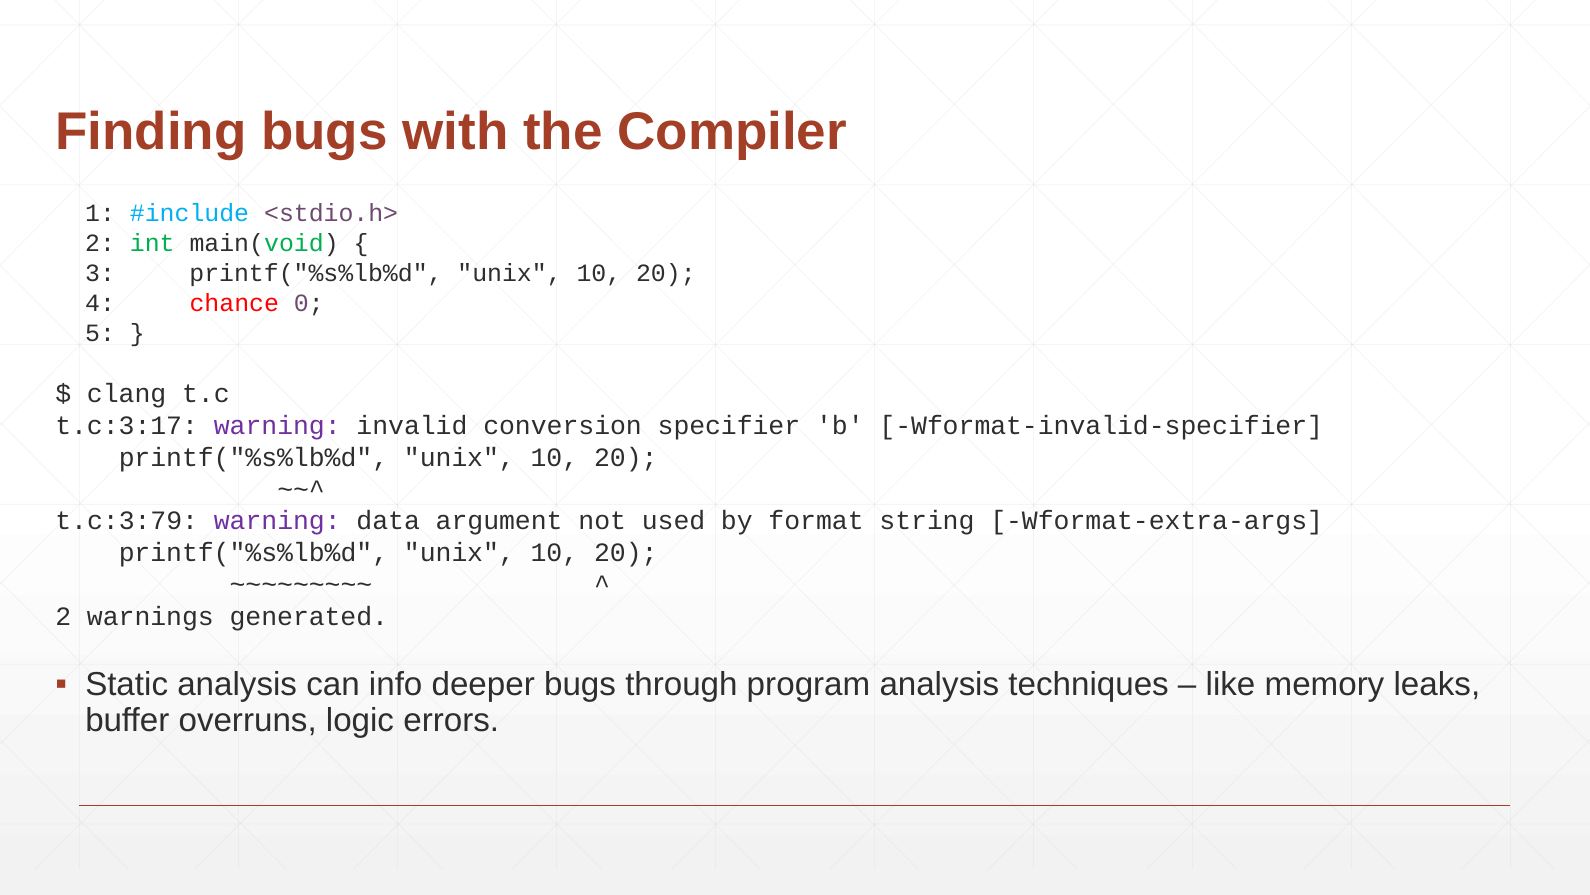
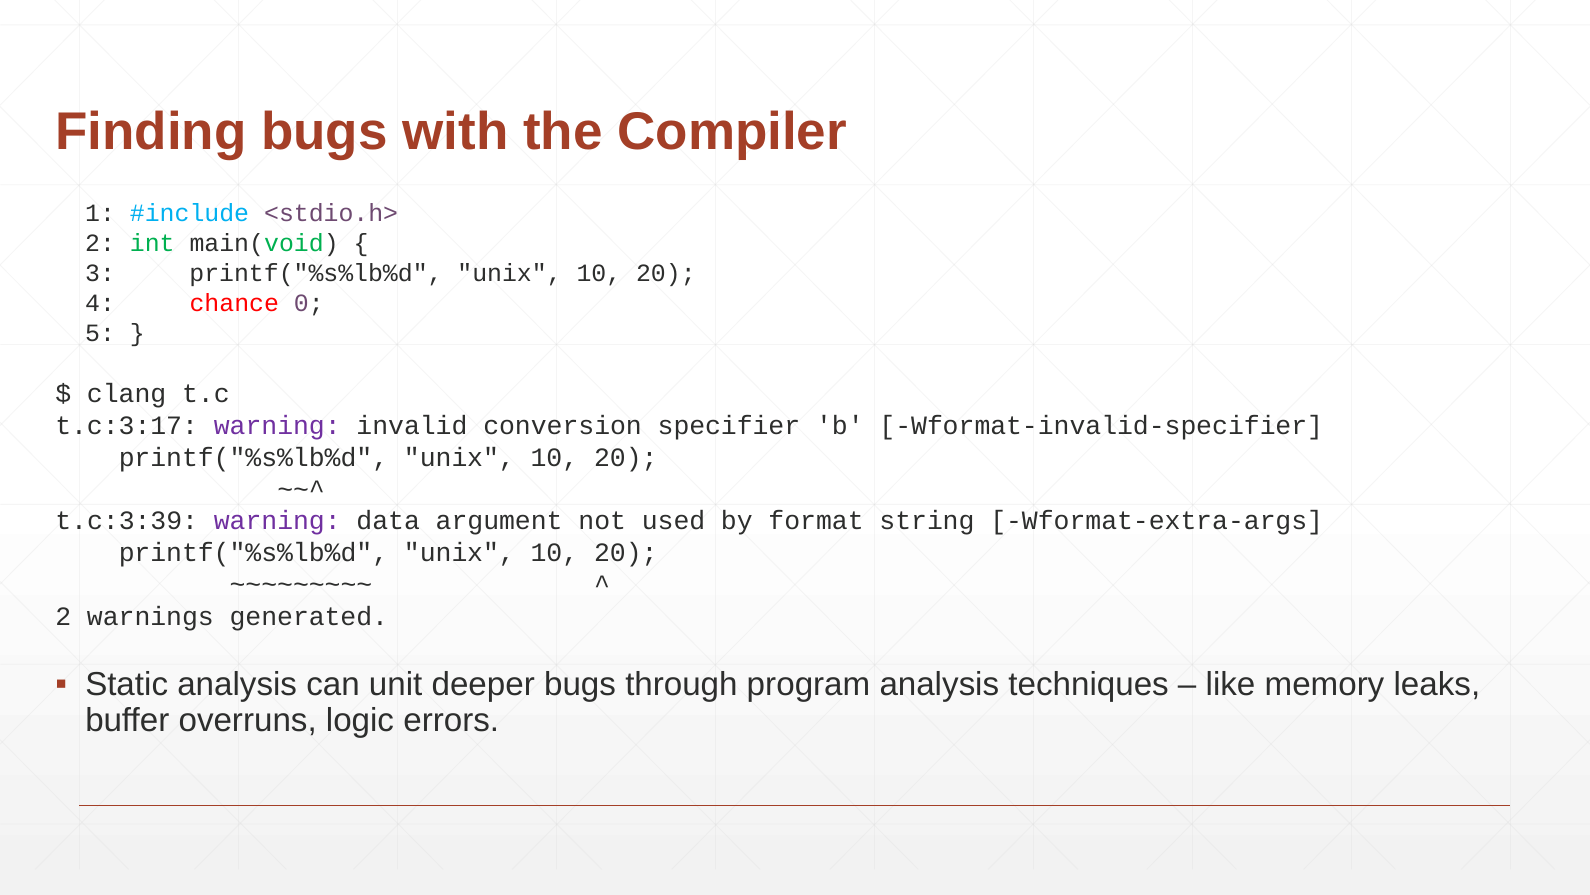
t.c:3:79: t.c:3:79 -> t.c:3:39 (127, 521)
info: info -> unit (396, 685)
